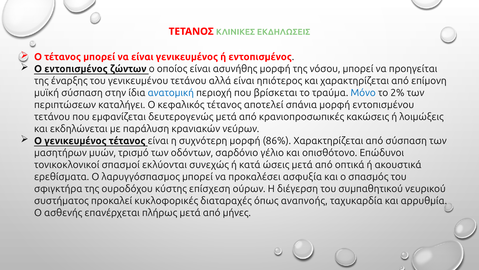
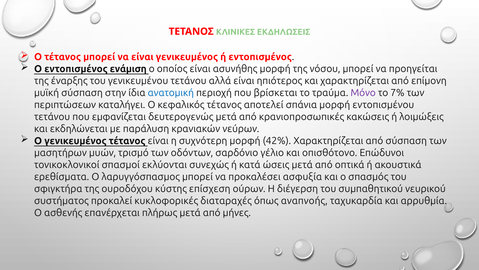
ζώντων: ζώντων -> ενάμιση (128, 69)
Μόνο colour: blue -> purple (363, 93)
2%: 2% -> 7% (398, 93)
86%: 86% -> 42% (277, 141)
